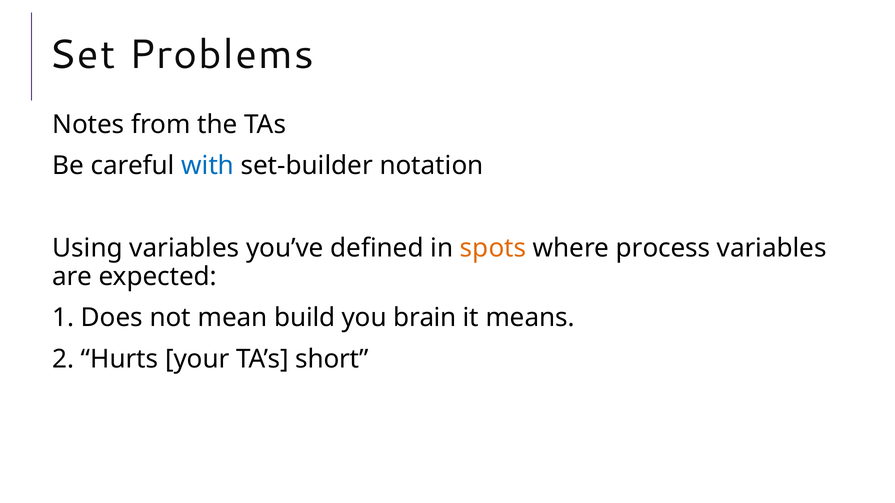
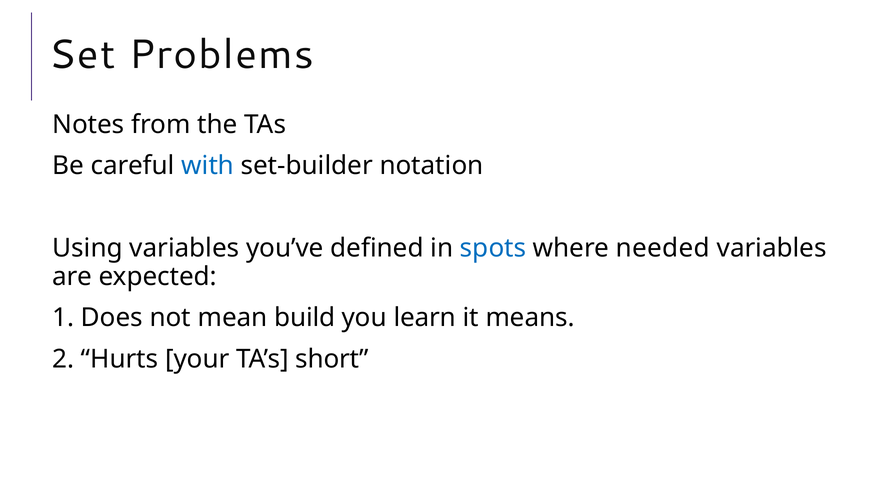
spots colour: orange -> blue (493, 249)
process: process -> needed (663, 249)
brain: brain -> learn (425, 318)
